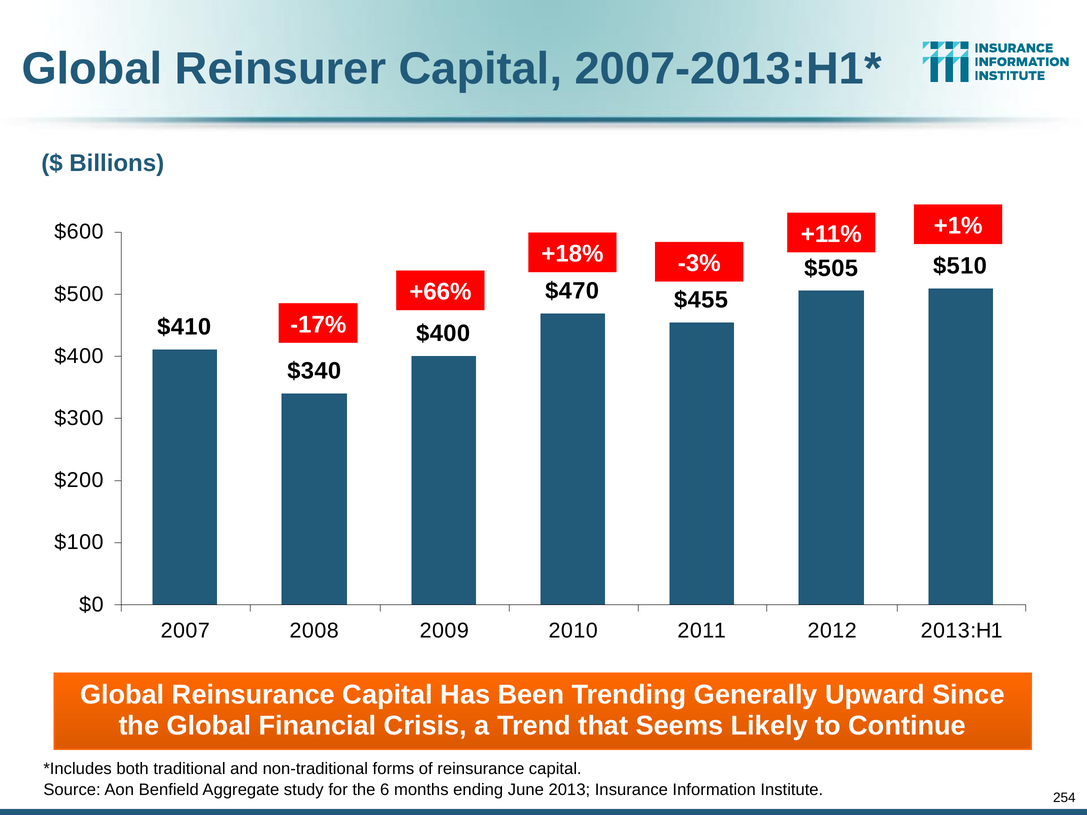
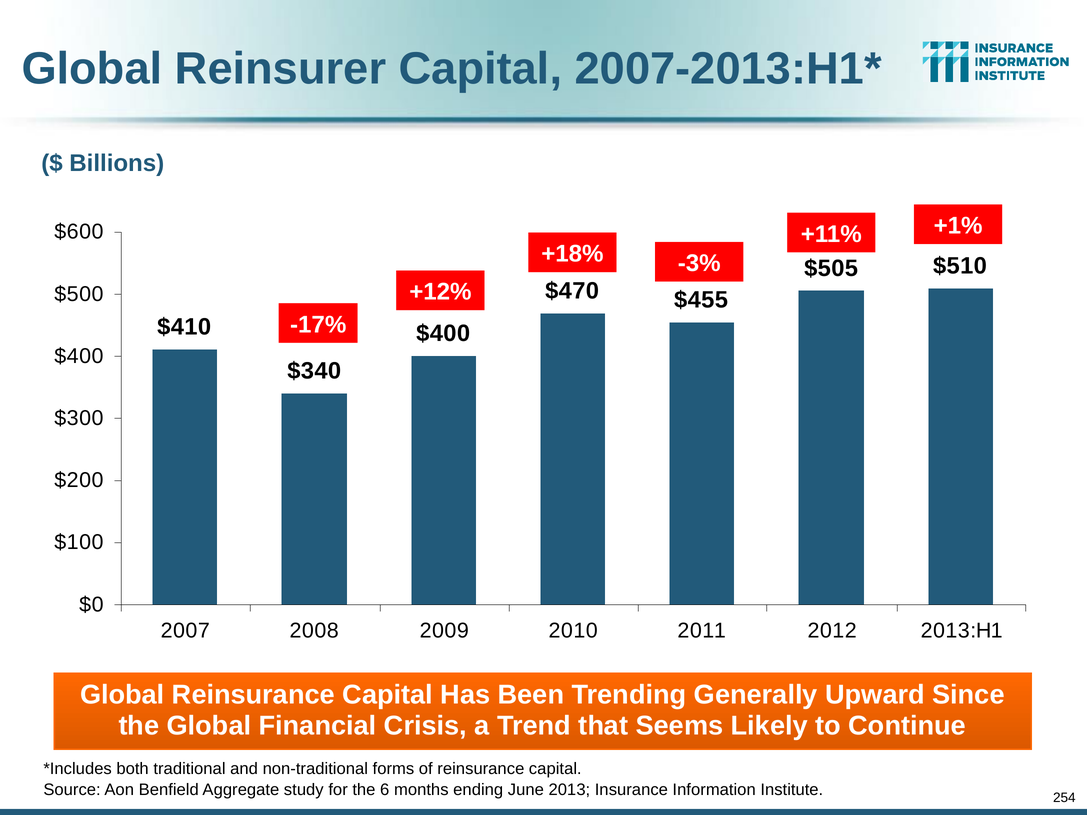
+66%: +66% -> +12% (440, 292)
